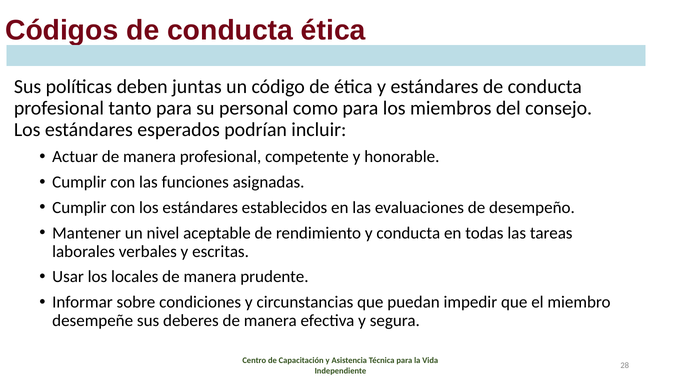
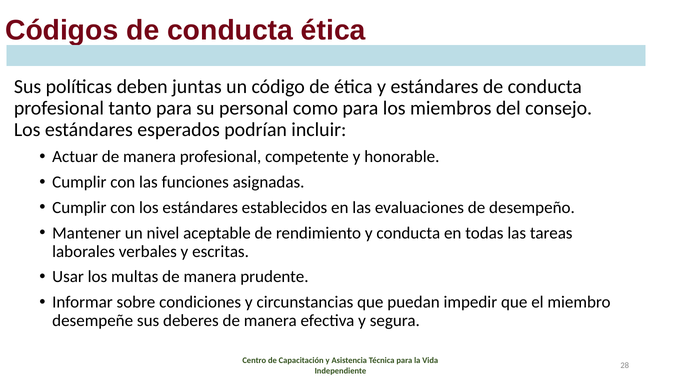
locales: locales -> multas (135, 277)
